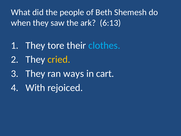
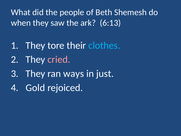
cried colour: yellow -> pink (59, 59)
cart: cart -> just (105, 73)
With: With -> Gold (35, 88)
